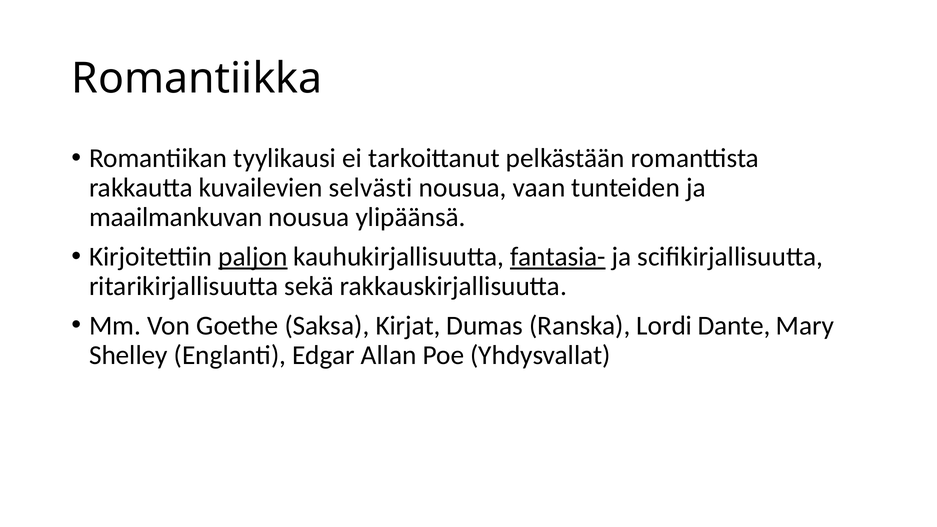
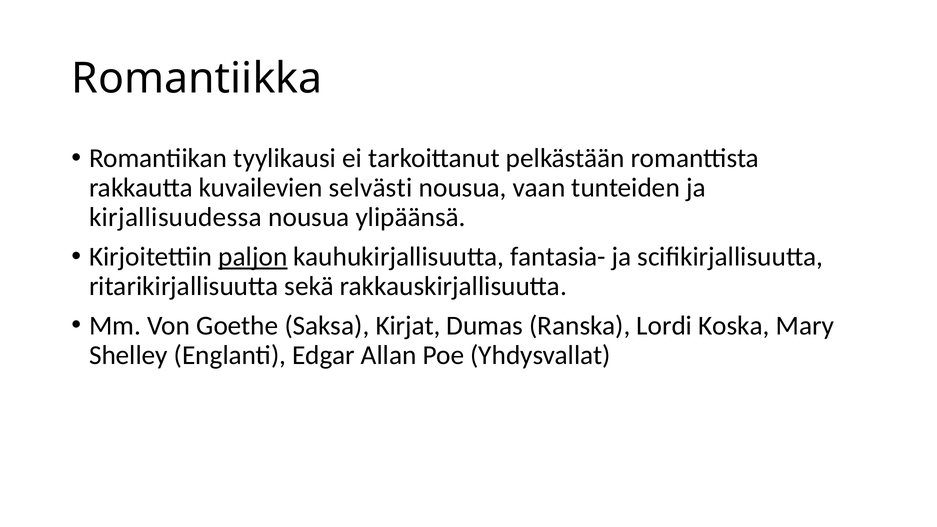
maailmankuvan: maailmankuvan -> kirjallisuudessa (175, 217)
fantasia- underline: present -> none (558, 257)
Dante: Dante -> Koska (734, 326)
